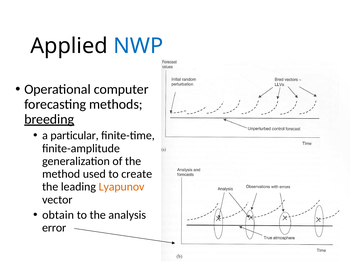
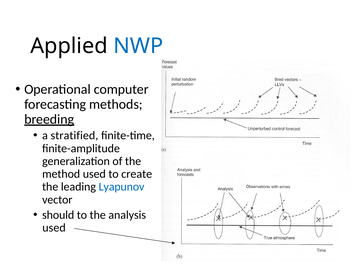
particular: particular -> stratified (74, 136)
Lyapunov colour: orange -> blue (122, 187)
obtain: obtain -> should (58, 215)
error: error -> used (54, 228)
